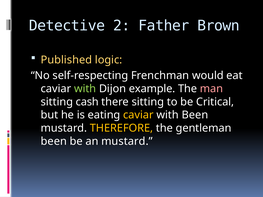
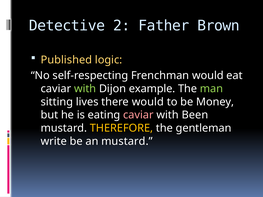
man colour: pink -> light green (211, 89)
cash: cash -> lives (87, 102)
there sitting: sitting -> would (148, 102)
Critical: Critical -> Money (215, 102)
caviar colour: yellow -> pink (138, 115)
been: been -> write (54, 141)
